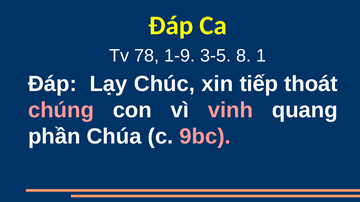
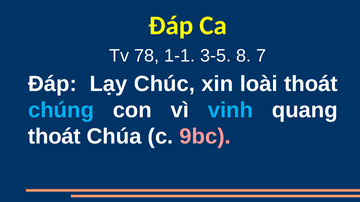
1-9: 1-9 -> 1-1 (180, 56)
1: 1 -> 7 (261, 56)
tiếp: tiếp -> loài (259, 84)
chúng colour: pink -> light blue (61, 110)
vinh colour: pink -> light blue (230, 110)
phần: phần -> thoát (54, 137)
